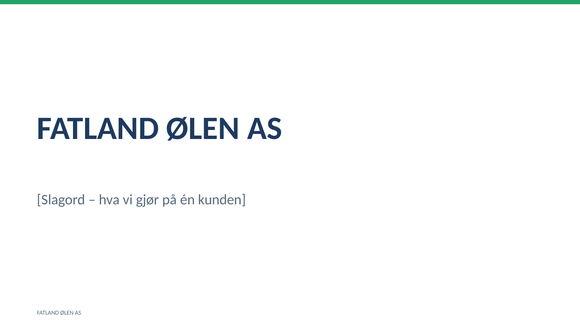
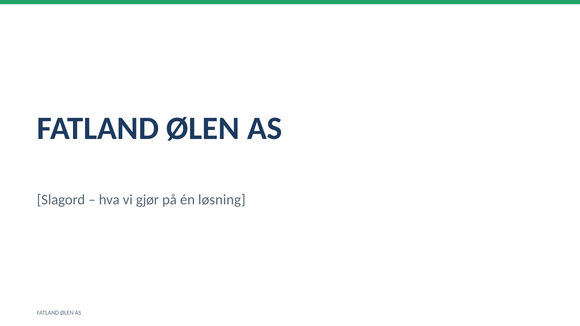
kunden: kunden -> løsning (222, 200)
